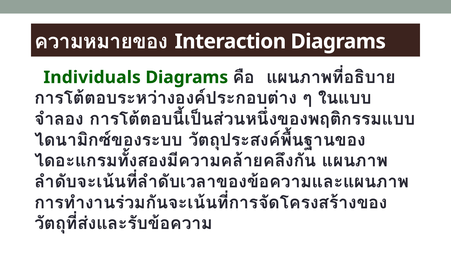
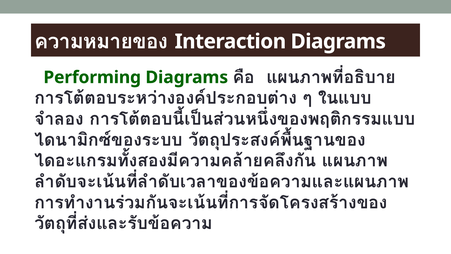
Individuals: Individuals -> Performing (92, 77)
